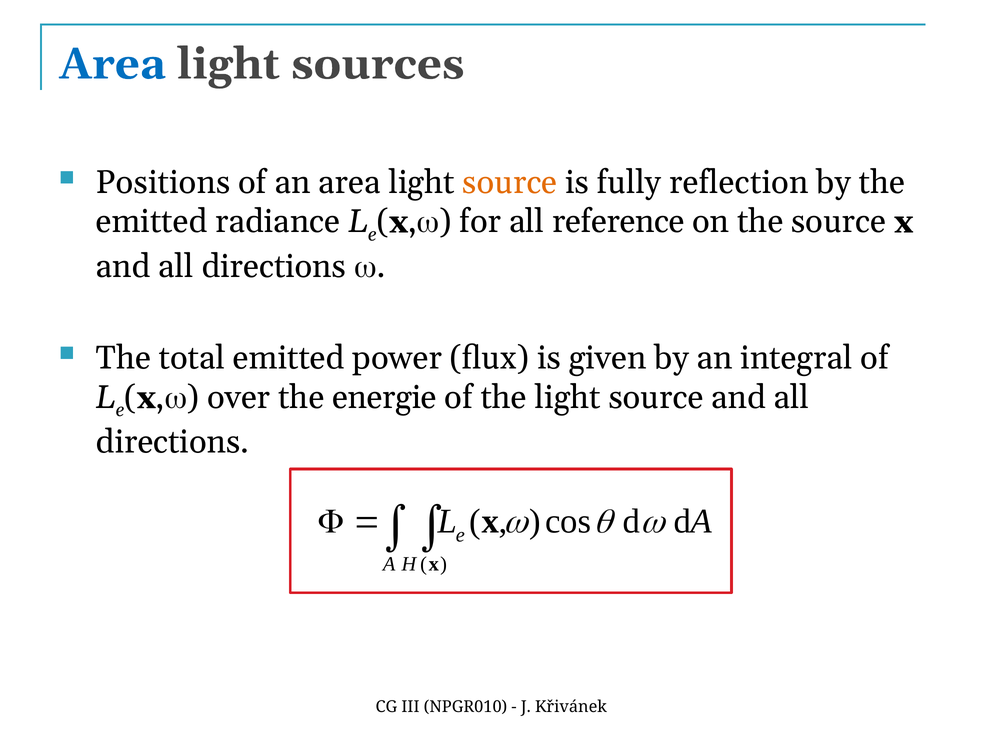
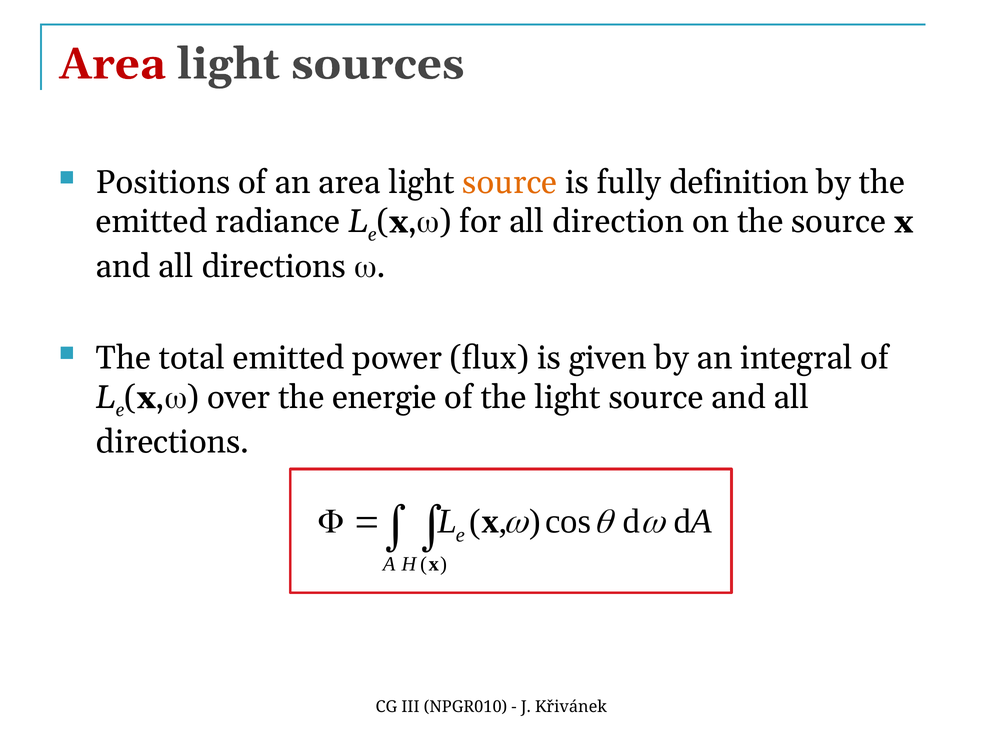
Area colour: blue -> red (112, 64)
reflection: reflection -> definition (739, 182)
reference: reference -> direction (618, 222)
